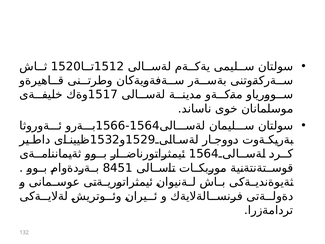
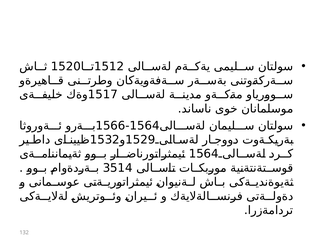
8451: 8451 -> 3514 (118, 168)
